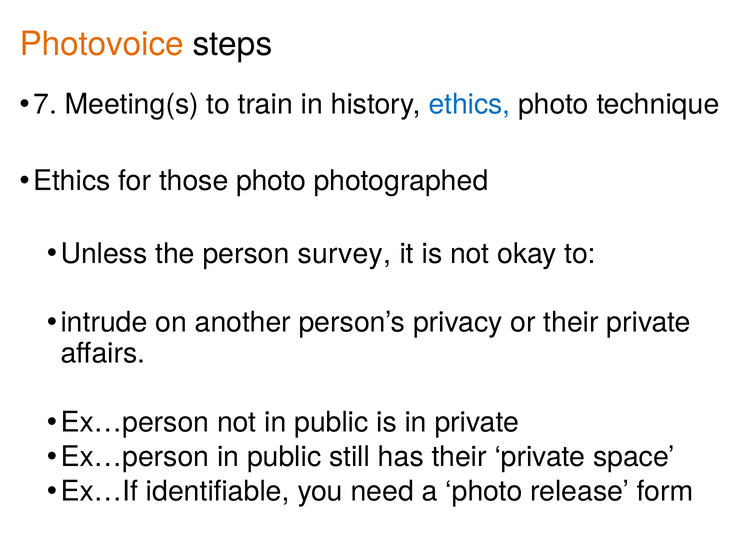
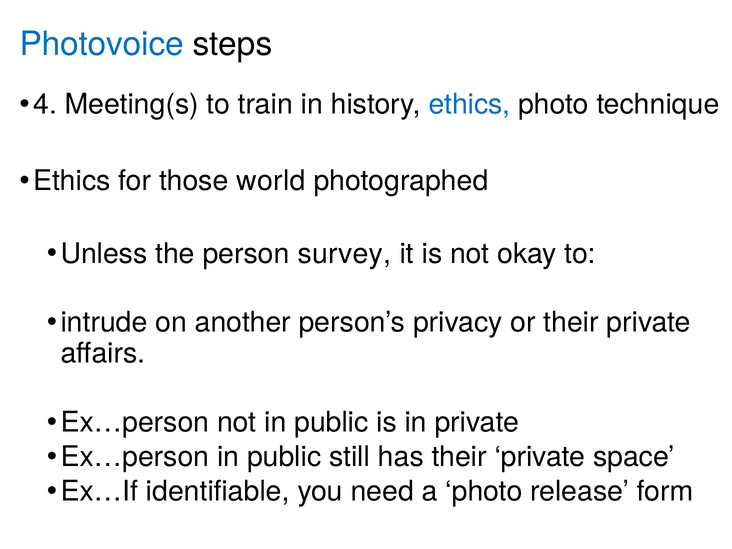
Photovoice colour: orange -> blue (102, 44)
7: 7 -> 4 (45, 104)
those photo: photo -> world (271, 181)
